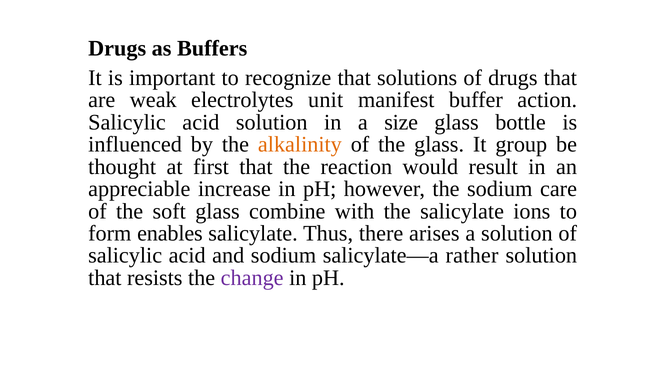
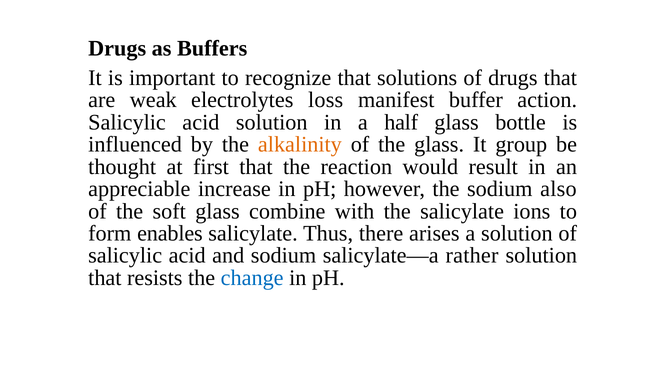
unit: unit -> loss (326, 100)
size: size -> half (401, 122)
care: care -> also (558, 189)
change colour: purple -> blue (252, 278)
